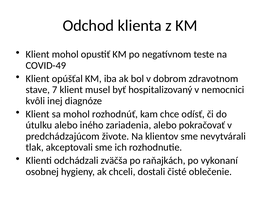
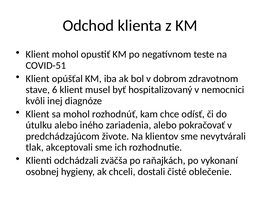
COVID-49: COVID-49 -> COVID-51 (46, 65)
7: 7 -> 6 (55, 90)
